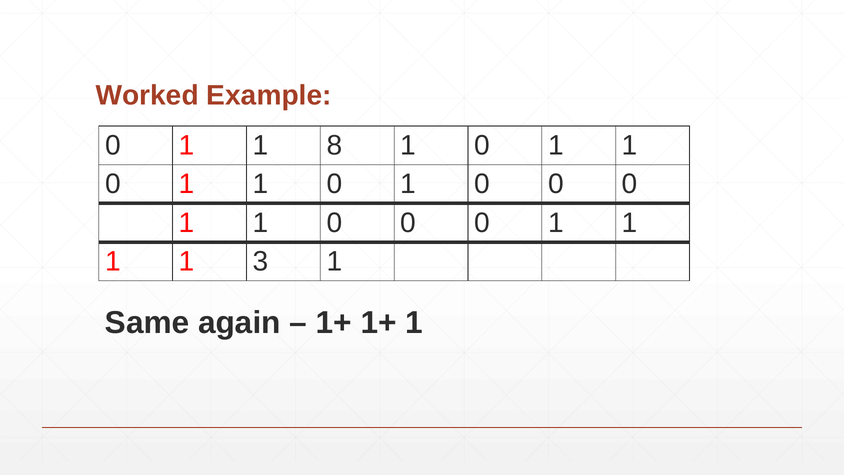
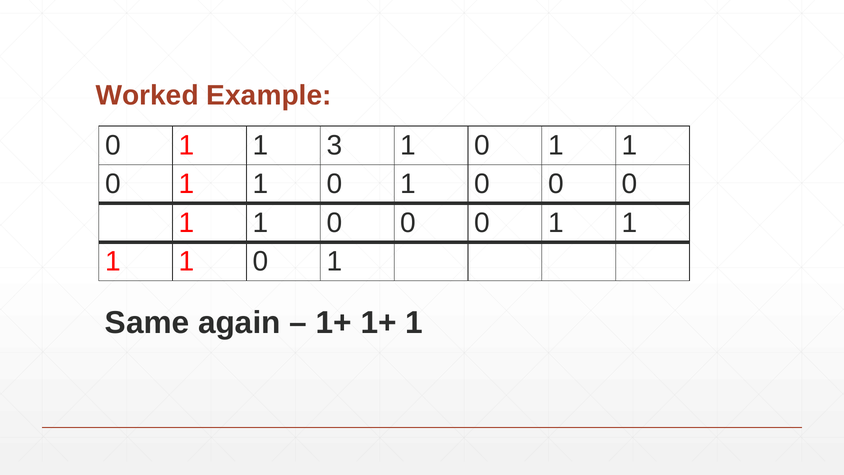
8: 8 -> 3 (334, 145)
3: 3 -> 0 (261, 261)
